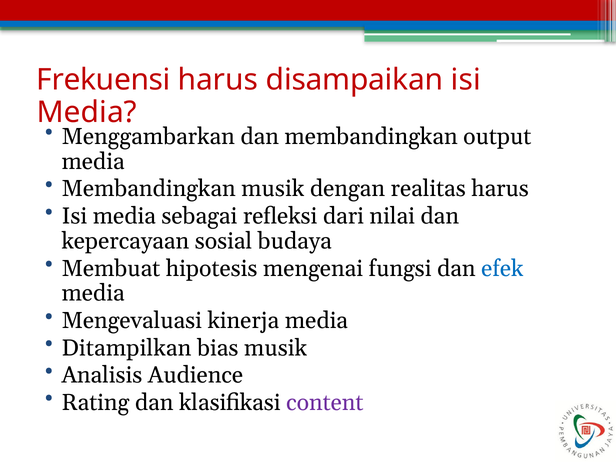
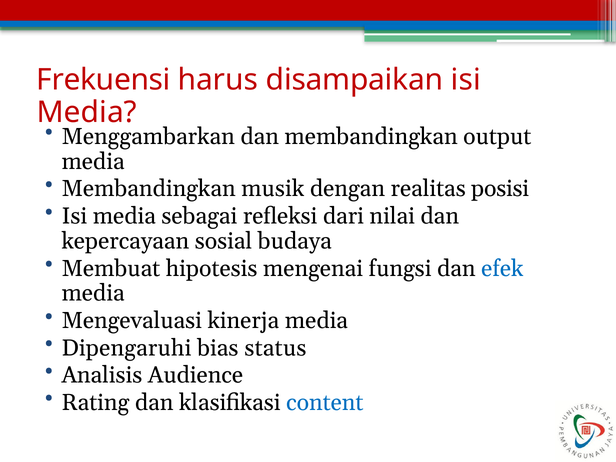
realitas harus: harus -> posisi (500, 189)
Ditampilkan: Ditampilkan -> Dipengaruhi (126, 348)
bias musik: musik -> status (275, 348)
content colour: purple -> blue (325, 402)
